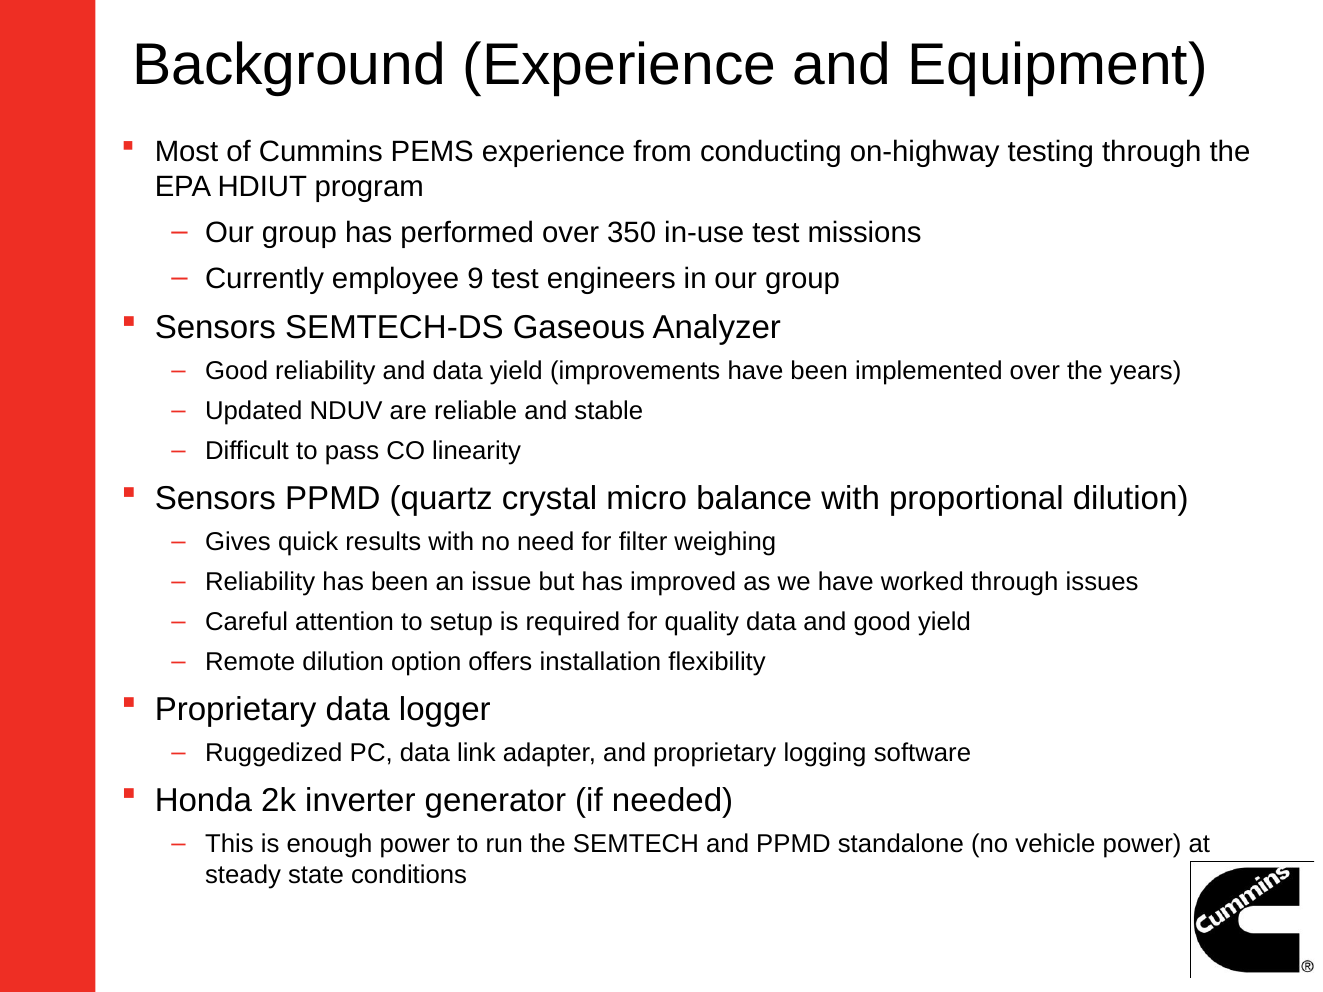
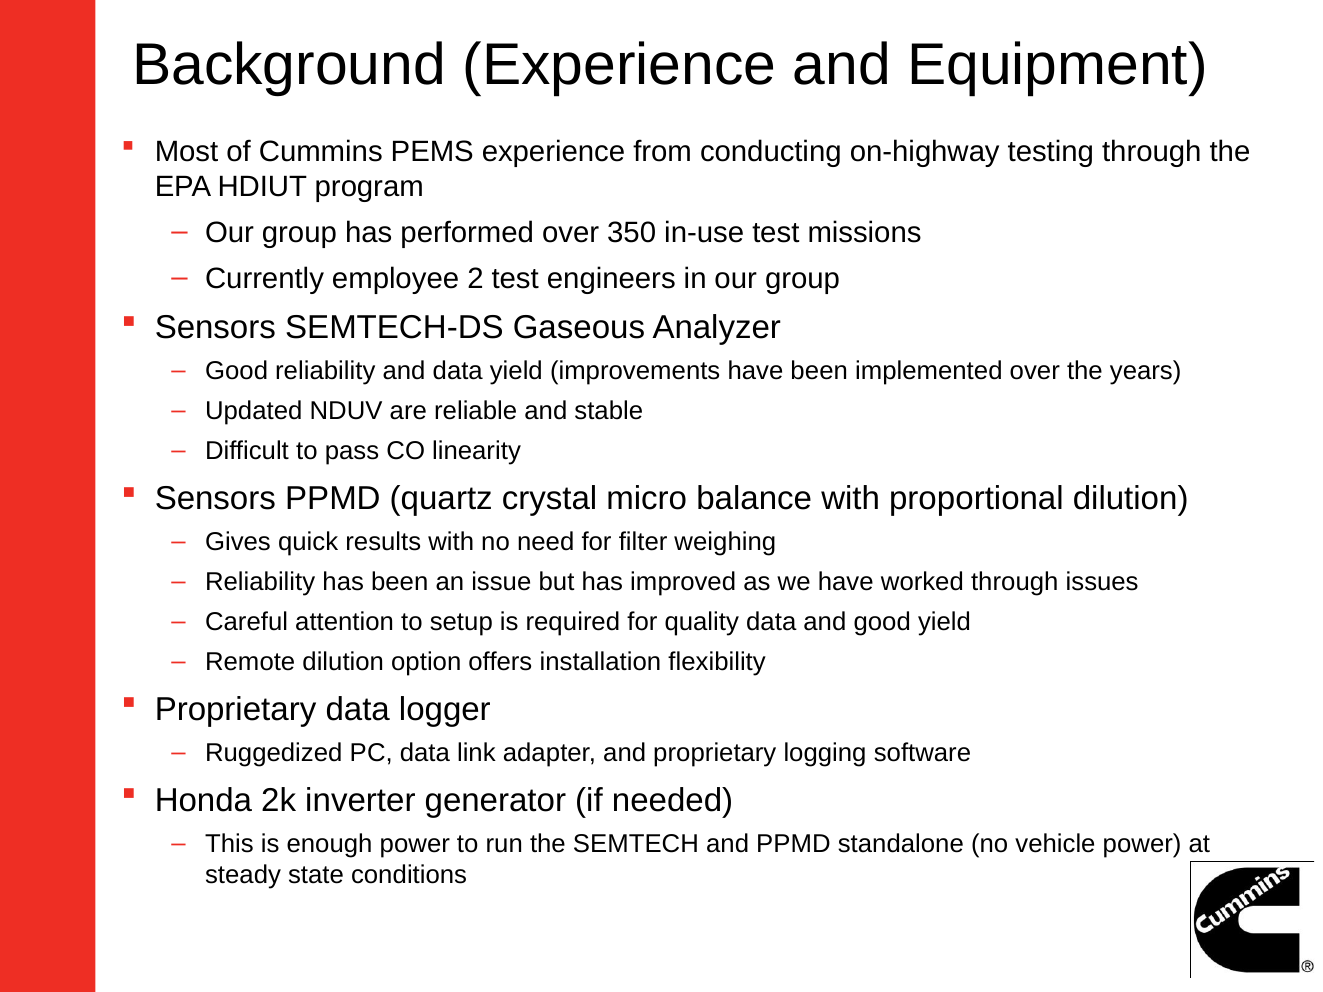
9: 9 -> 2 (475, 278)
